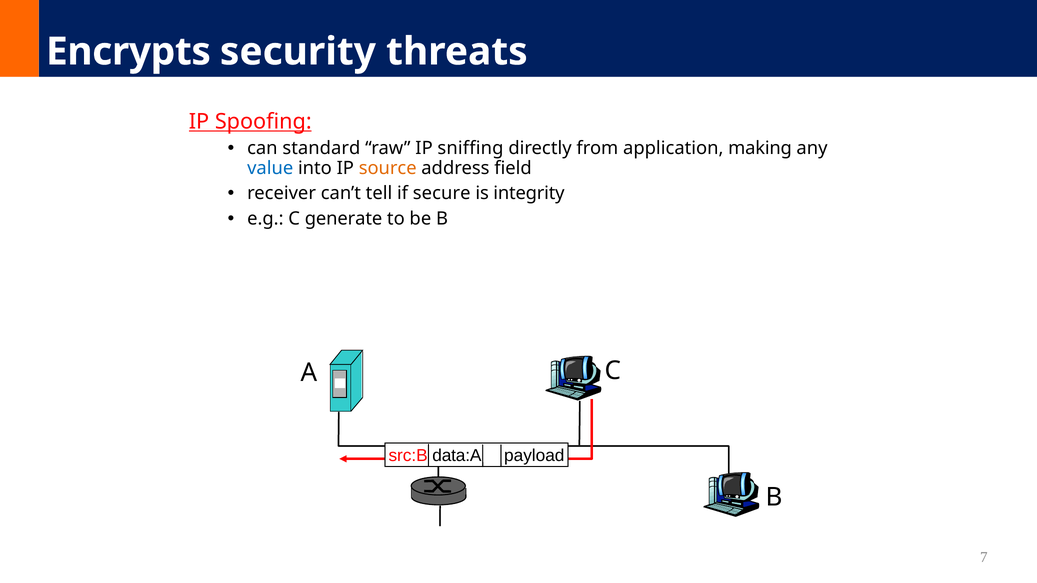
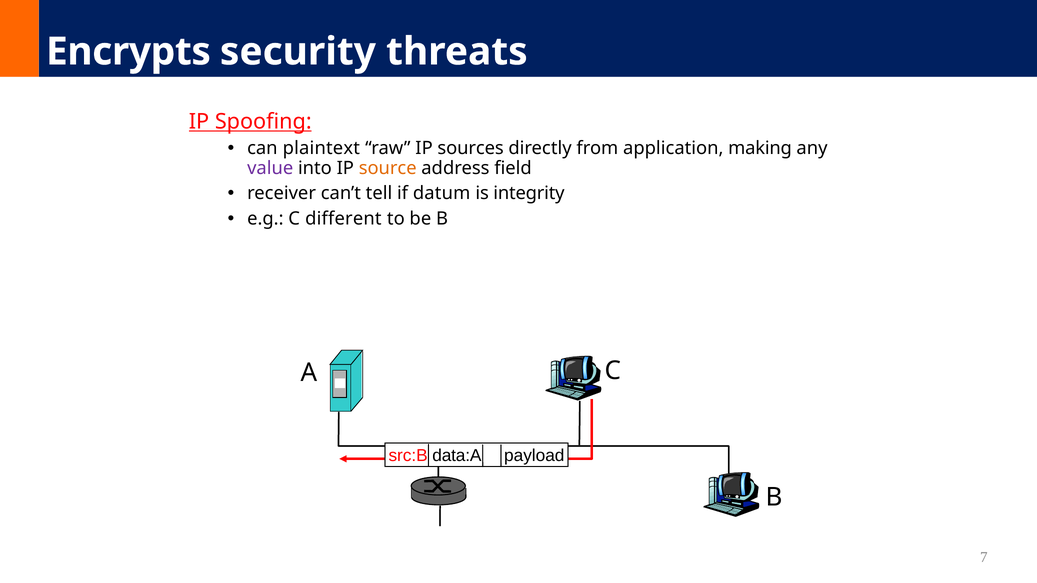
standard: standard -> plaintext (321, 148)
sniffing: sniffing -> sources (471, 148)
value colour: blue -> purple (270, 168)
secure: secure -> datum (442, 193)
generate: generate -> different (343, 219)
